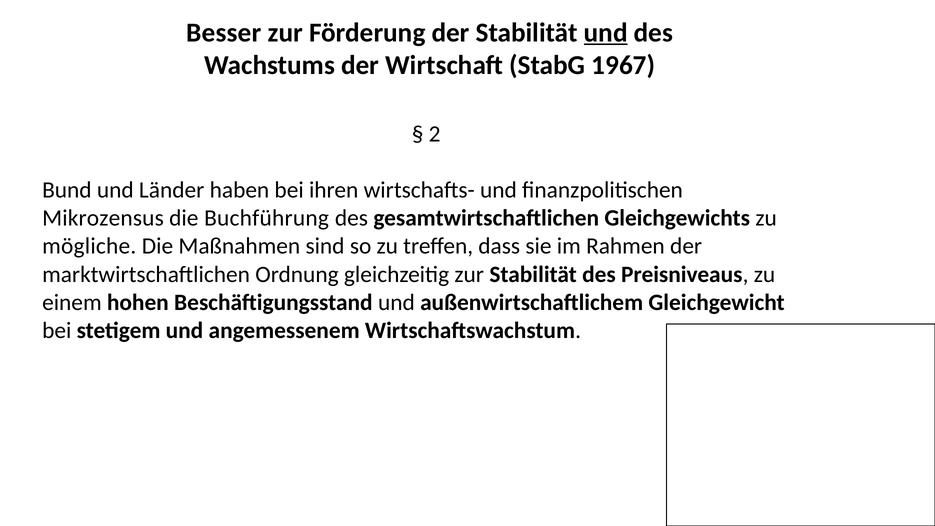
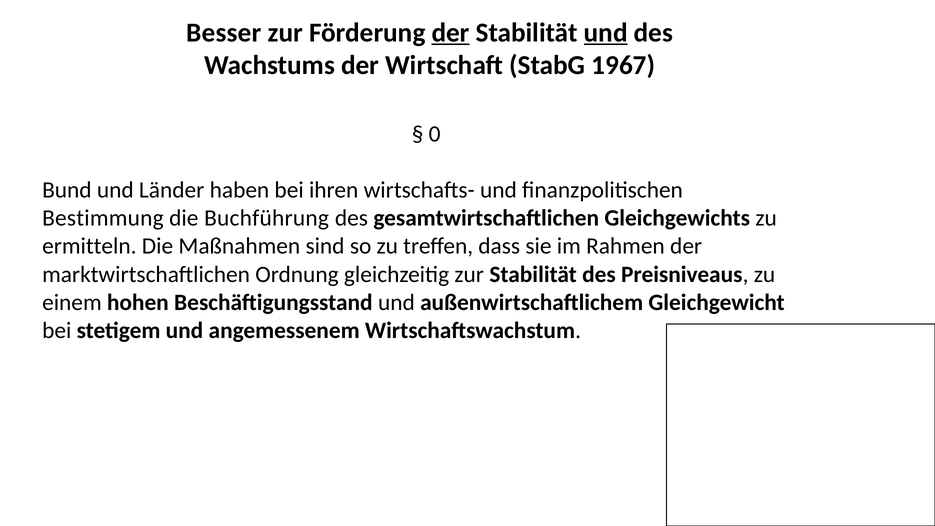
der underline: none -> present (451, 33)
2: 2 -> 0 (435, 134)
Mikrozensus: Mikrozensus -> Bestimmung (103, 218)
mögliche: mögliche -> ermitteln (89, 246)
